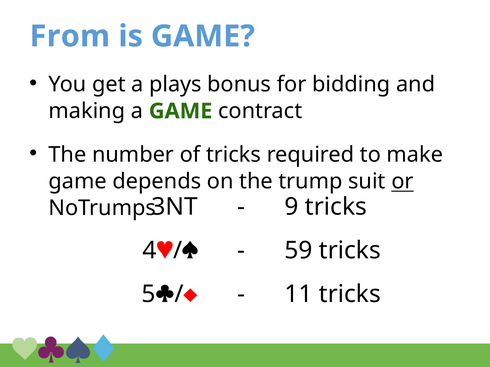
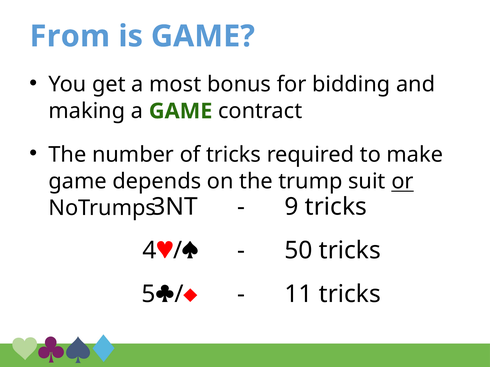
plays: plays -> most (175, 85)
59: 59 -> 50 (299, 251)
